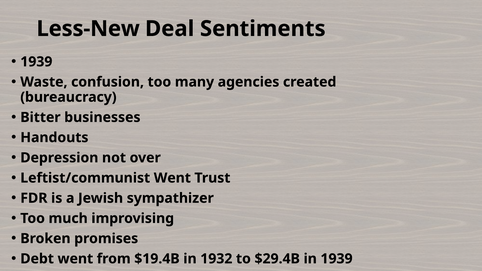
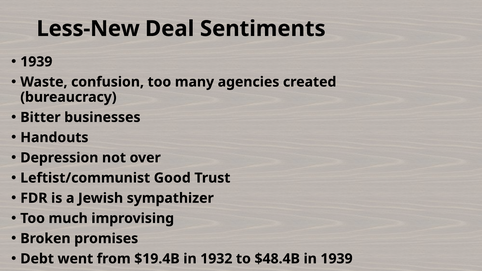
Leftist/communist Went: Went -> Good (172, 178)
$29.4B: $29.4B -> $48.4B (277, 259)
